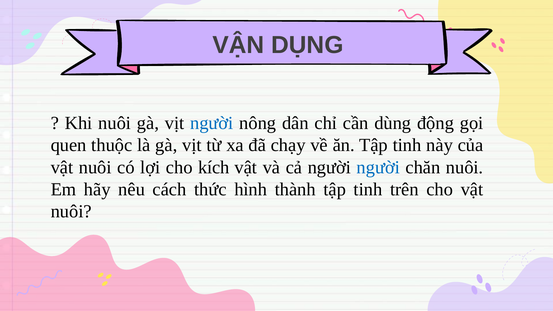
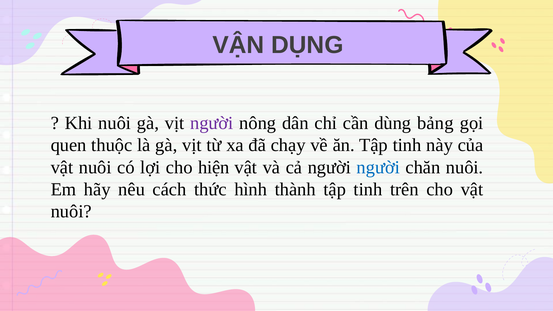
người colour: blue -> purple (212, 123)
động: động -> bảng (435, 123)
kích: kích -> hiện (214, 167)
